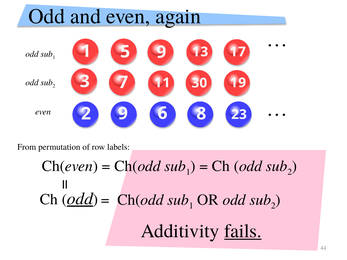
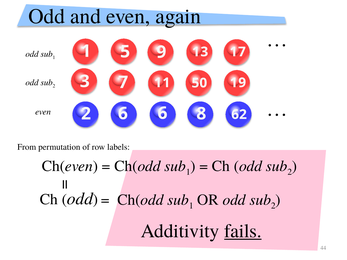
30: 30 -> 50 (199, 83)
2 9: 9 -> 6 (123, 114)
23: 23 -> 62 (239, 115)
odd underline: present -> none (80, 199)
